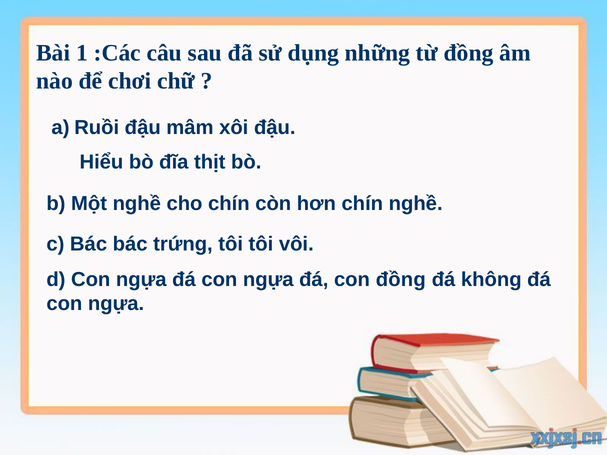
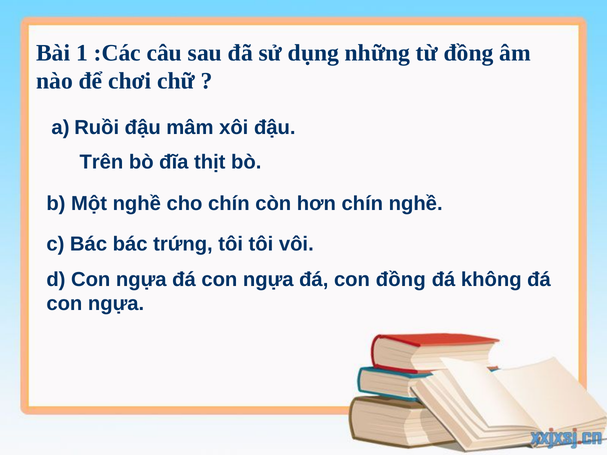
Hiểu: Hiểu -> Trên (101, 162)
